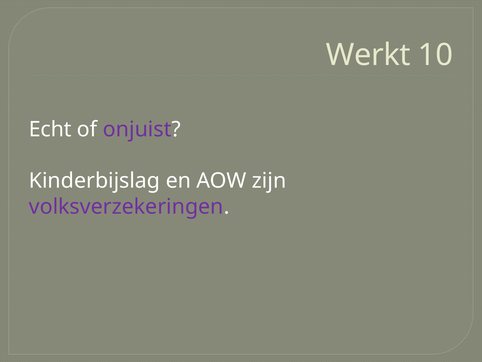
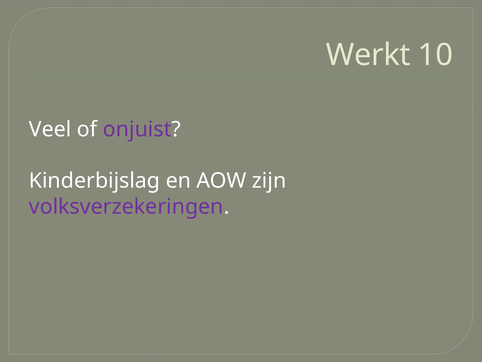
Echt: Echt -> Veel (50, 129)
